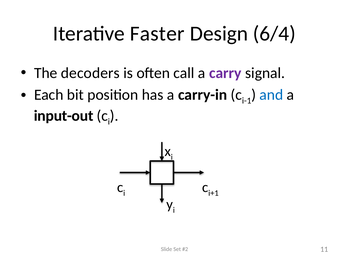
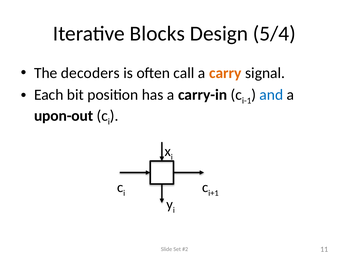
Faster: Faster -> Blocks (157, 34)
6/4: 6/4 -> 5/4 (274, 34)
carry colour: purple -> orange (225, 73)
input-out: input-out -> upon-out (64, 116)
